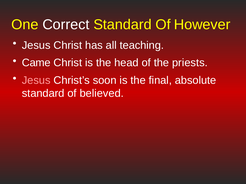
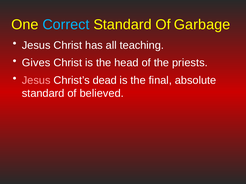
Correct colour: white -> light blue (66, 25)
However: However -> Garbage (202, 25)
Came: Came -> Gives (36, 63)
soon: soon -> dead (105, 80)
